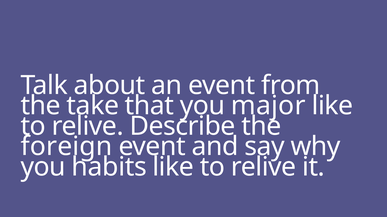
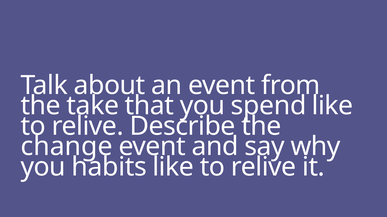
major: major -> spend (268, 106)
foreign: foreign -> change (67, 147)
